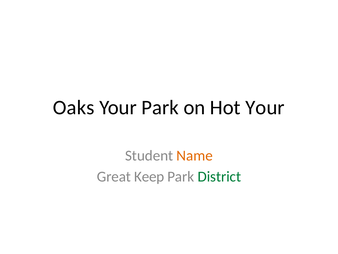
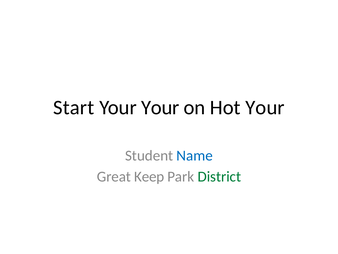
Oaks: Oaks -> Start (74, 107)
Your Park: Park -> Your (160, 107)
Name colour: orange -> blue (195, 155)
